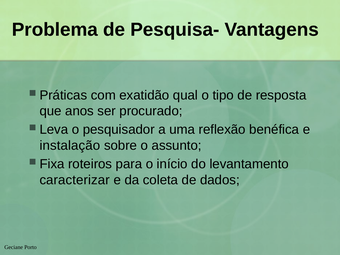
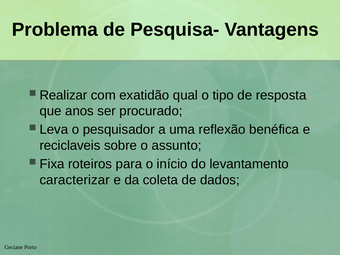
Práticas: Práticas -> Realizar (63, 95)
instalação: instalação -> reciclaveis (70, 146)
